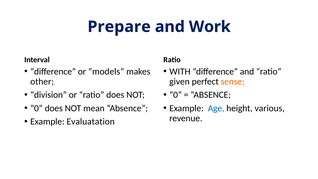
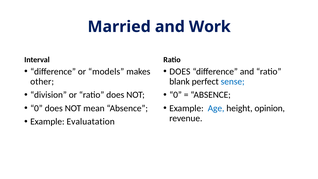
Prepare: Prepare -> Married (119, 27)
WITH: WITH -> DOES (180, 71)
given: given -> blank (180, 82)
sense colour: orange -> blue (233, 82)
various: various -> opinion (270, 108)
